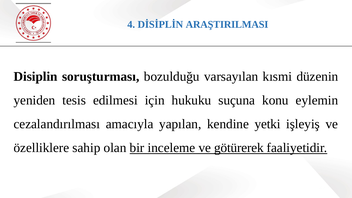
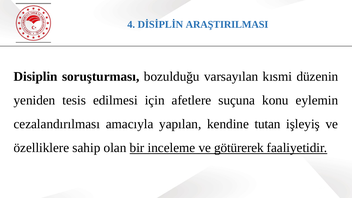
hukuku: hukuku -> afetlere (191, 100)
yetki: yetki -> tutan (268, 124)
